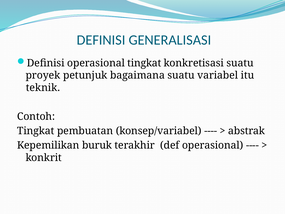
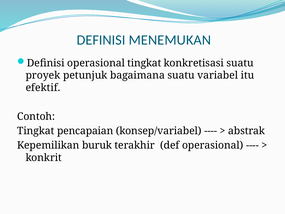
GENERALISASI: GENERALISASI -> MENEMUKAN (170, 40)
teknik: teknik -> efektif (43, 88)
pembuatan: pembuatan -> pencapaian (85, 131)
